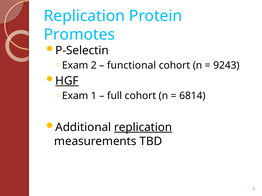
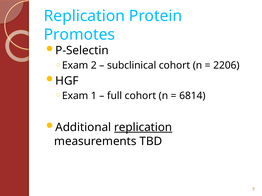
functional: functional -> subclinical (132, 66)
9243: 9243 -> 2206 (226, 66)
HGF underline: present -> none (67, 81)
